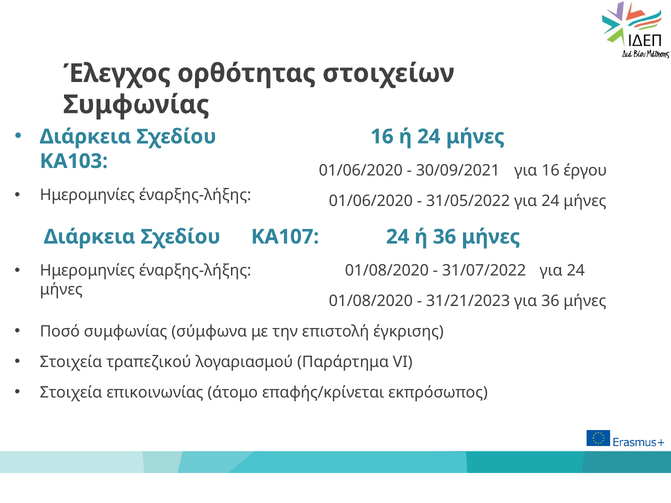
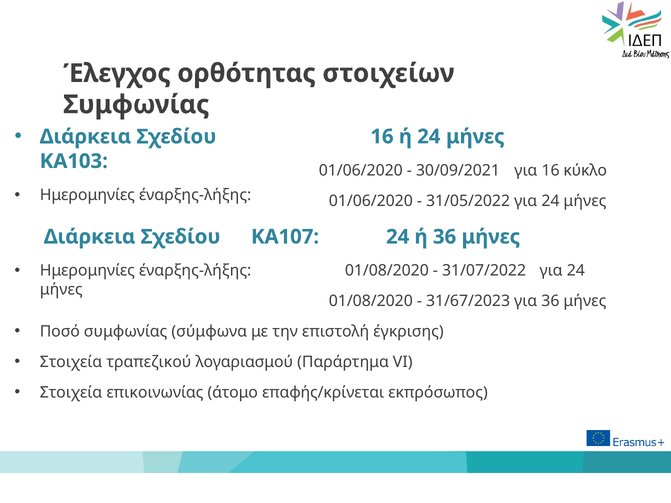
έργου: έργου -> κύκλο (585, 171)
31/21/2023: 31/21/2023 -> 31/67/2023 (468, 301)
